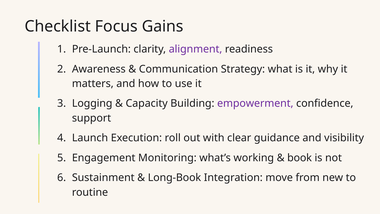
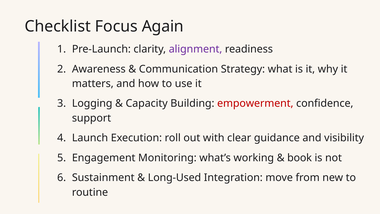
Gains: Gains -> Again (163, 26)
empowerment colour: purple -> red (255, 103)
Long-Book: Long-Book -> Long-Used (174, 177)
